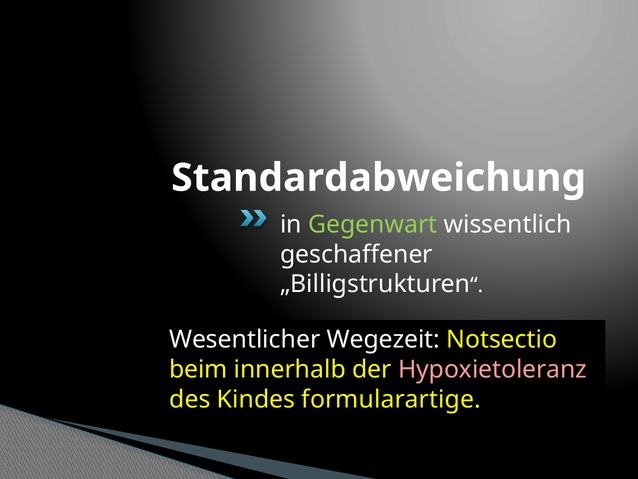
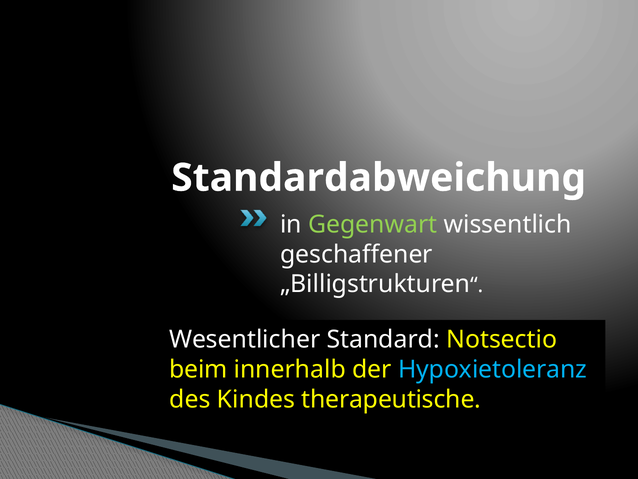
Wegezeit: Wegezeit -> Standard (383, 339)
Hypoxietoleranz colour: pink -> light blue (493, 369)
formularartige: formularartige -> therapeutische (391, 399)
